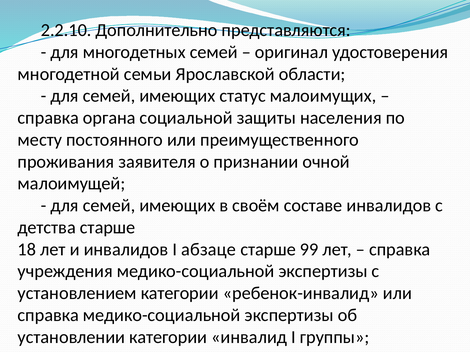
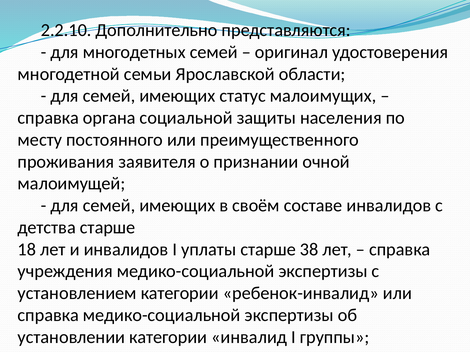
абзаце: абзаце -> уплаты (209, 250)
99: 99 -> 38 (309, 250)
